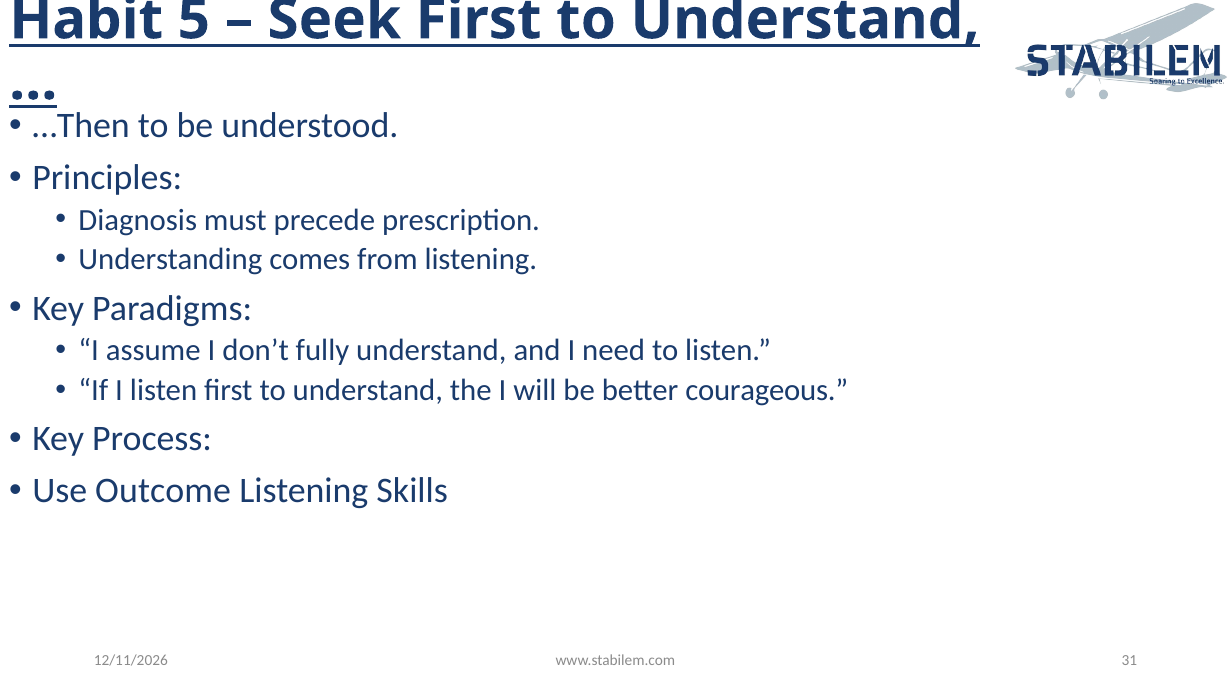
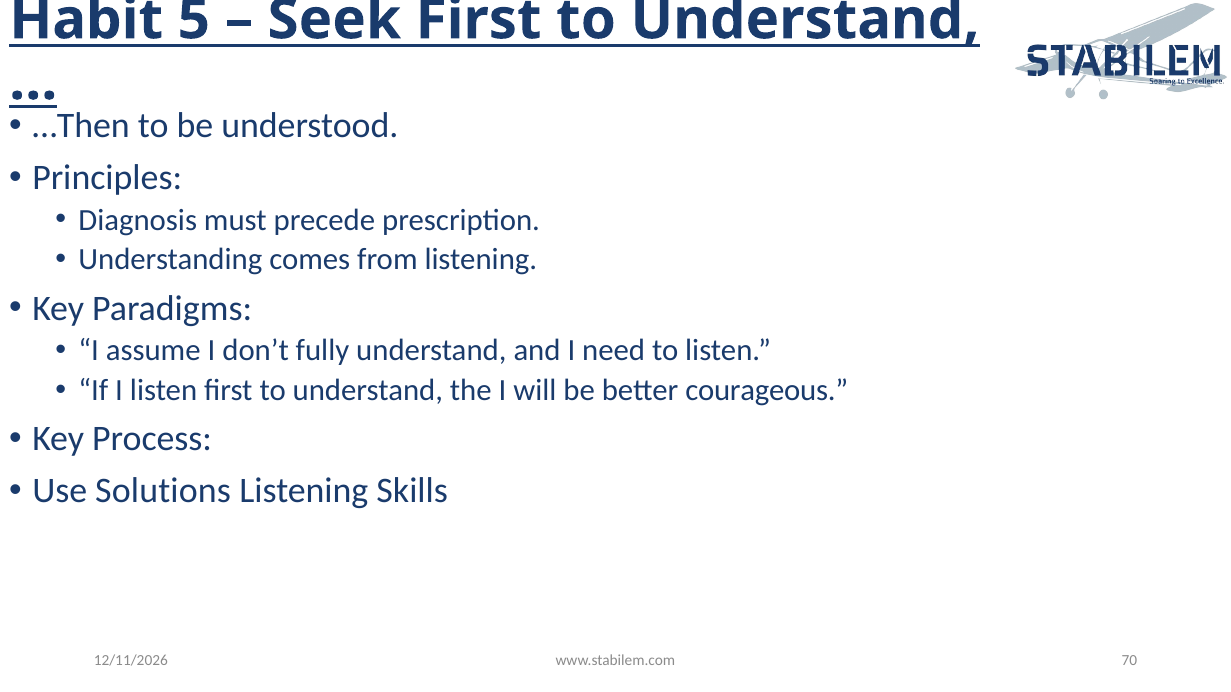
Outcome: Outcome -> Solutions (163, 491)
31: 31 -> 70 (1129, 661)
